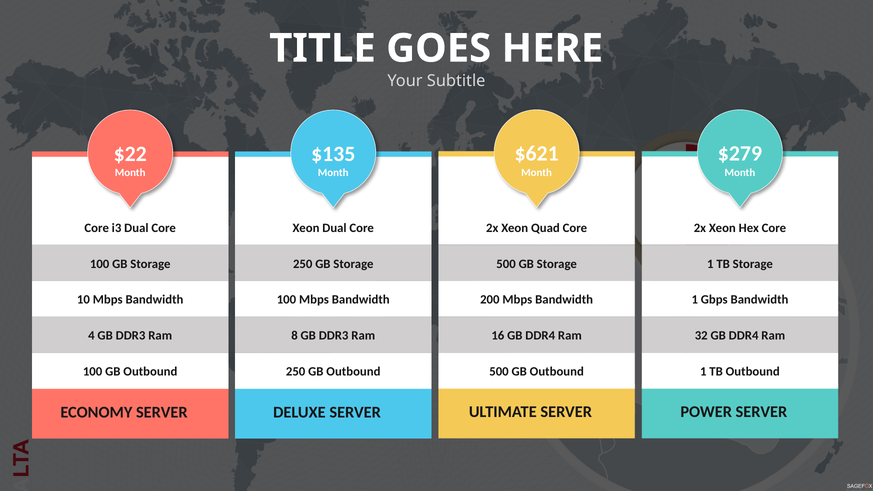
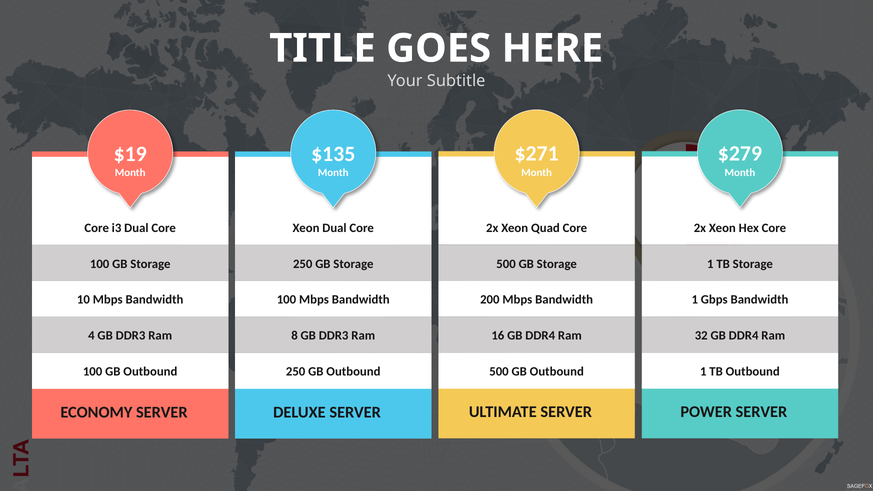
$621: $621 -> $271 (537, 154)
$22: $22 -> $19 (130, 154)
